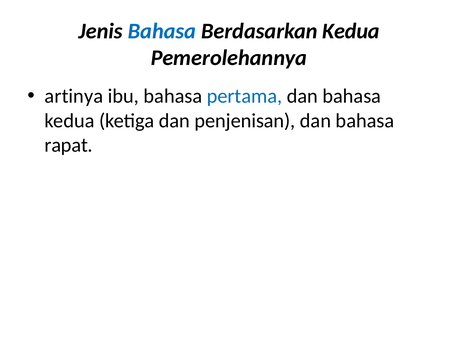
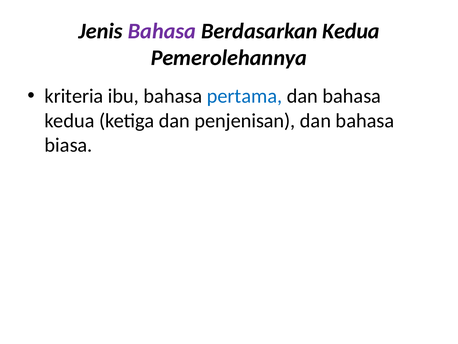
Bahasa colour: blue -> purple (162, 31)
artinya: artinya -> kriteria (74, 96)
rapat: rapat -> biasa (69, 145)
